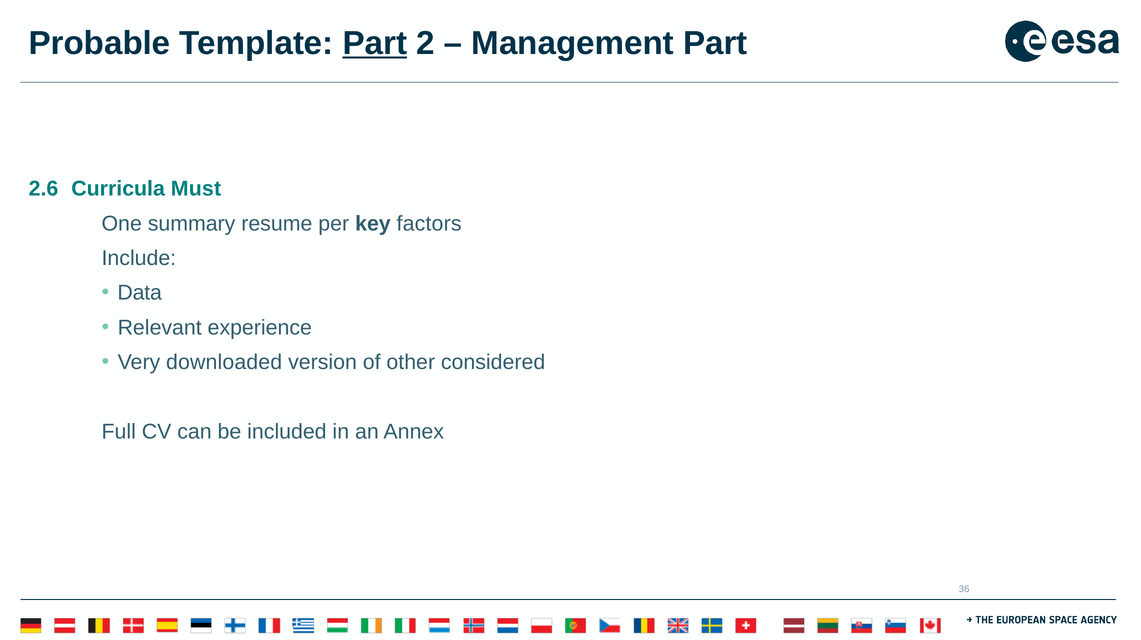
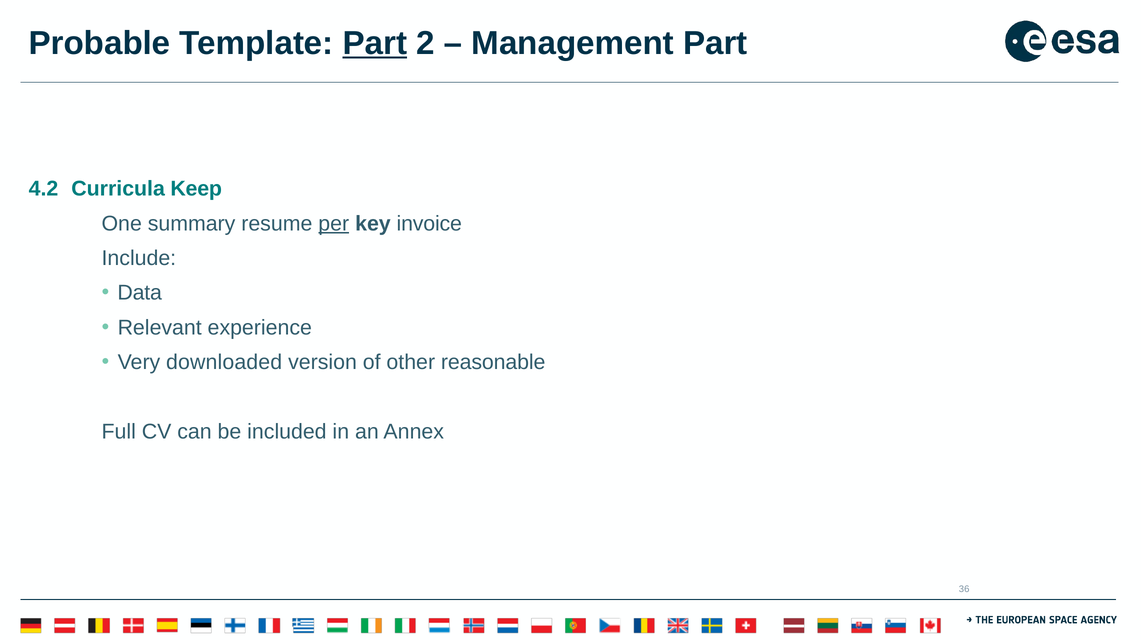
2.6: 2.6 -> 4.2 (44, 189)
Must: Must -> Keep (196, 189)
per underline: none -> present (334, 224)
factors: factors -> invoice (429, 224)
considered: considered -> reasonable (493, 362)
